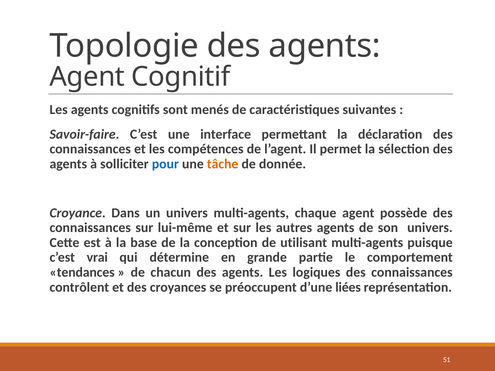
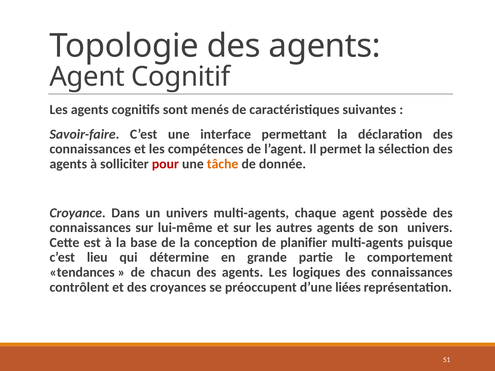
pour colour: blue -> red (165, 164)
utilisant: utilisant -> planifier (304, 243)
vrai: vrai -> lieu (97, 258)
